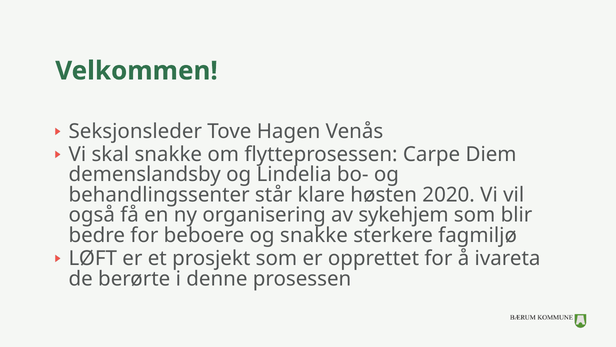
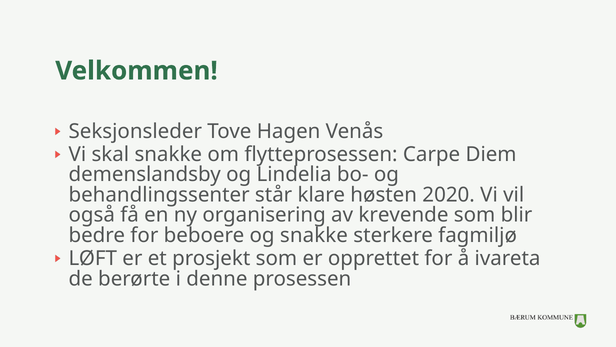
sykehjem: sykehjem -> krevende (403, 215)
